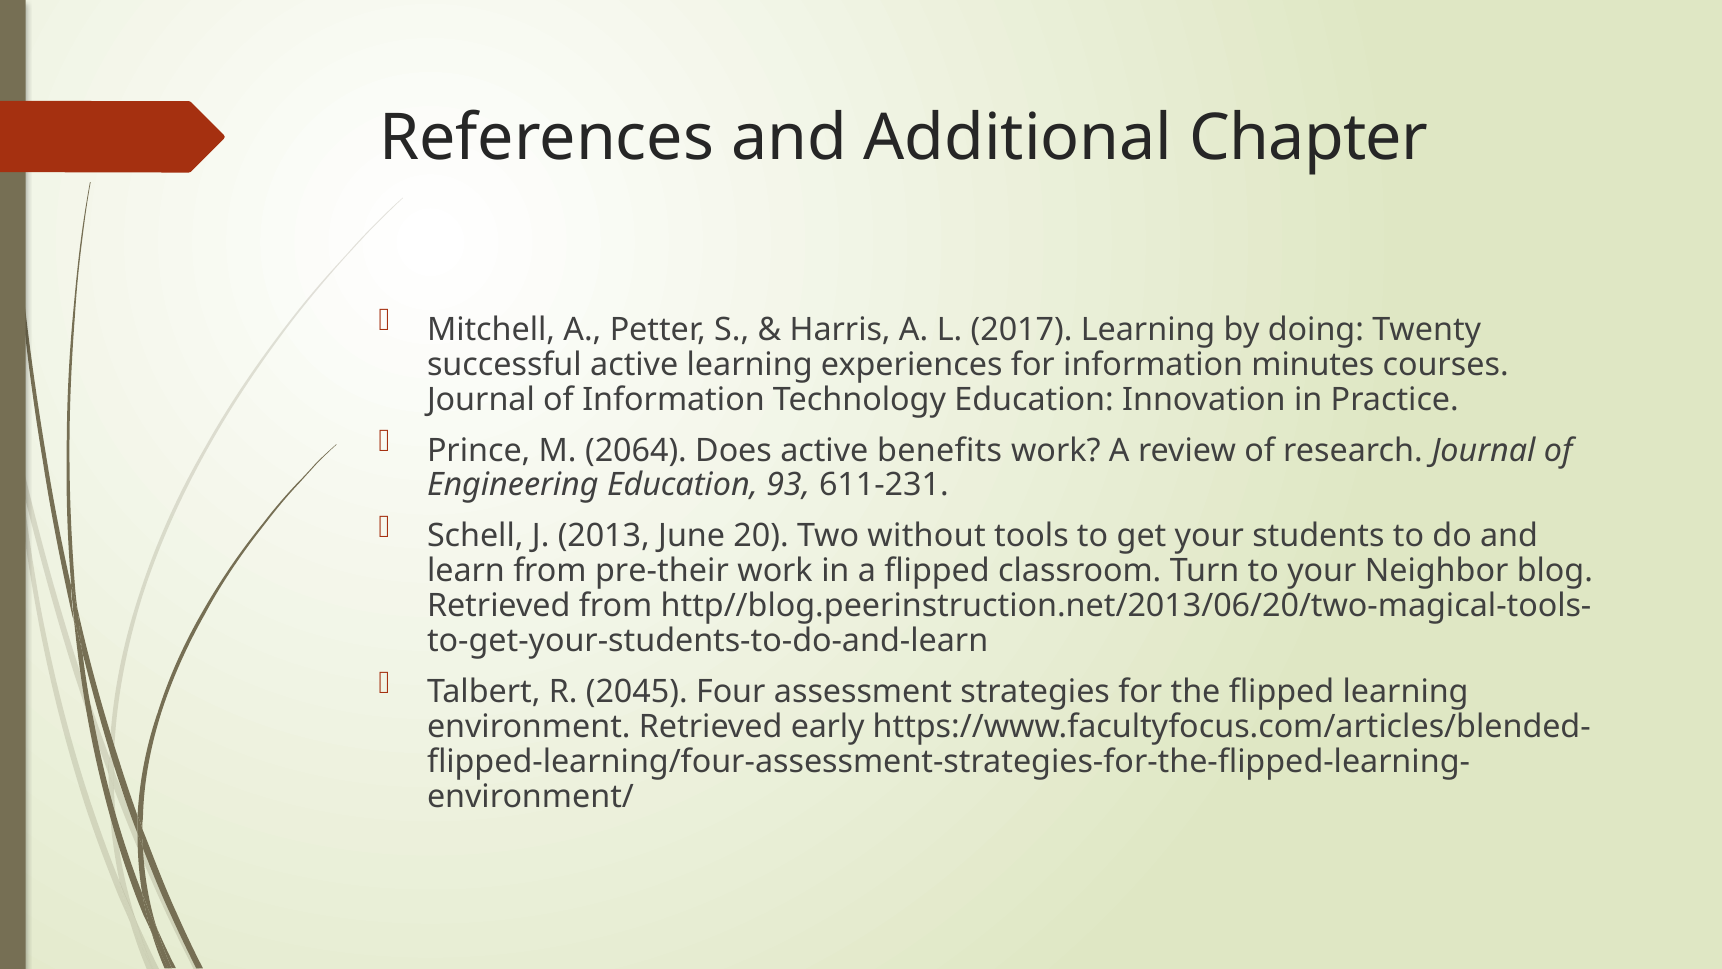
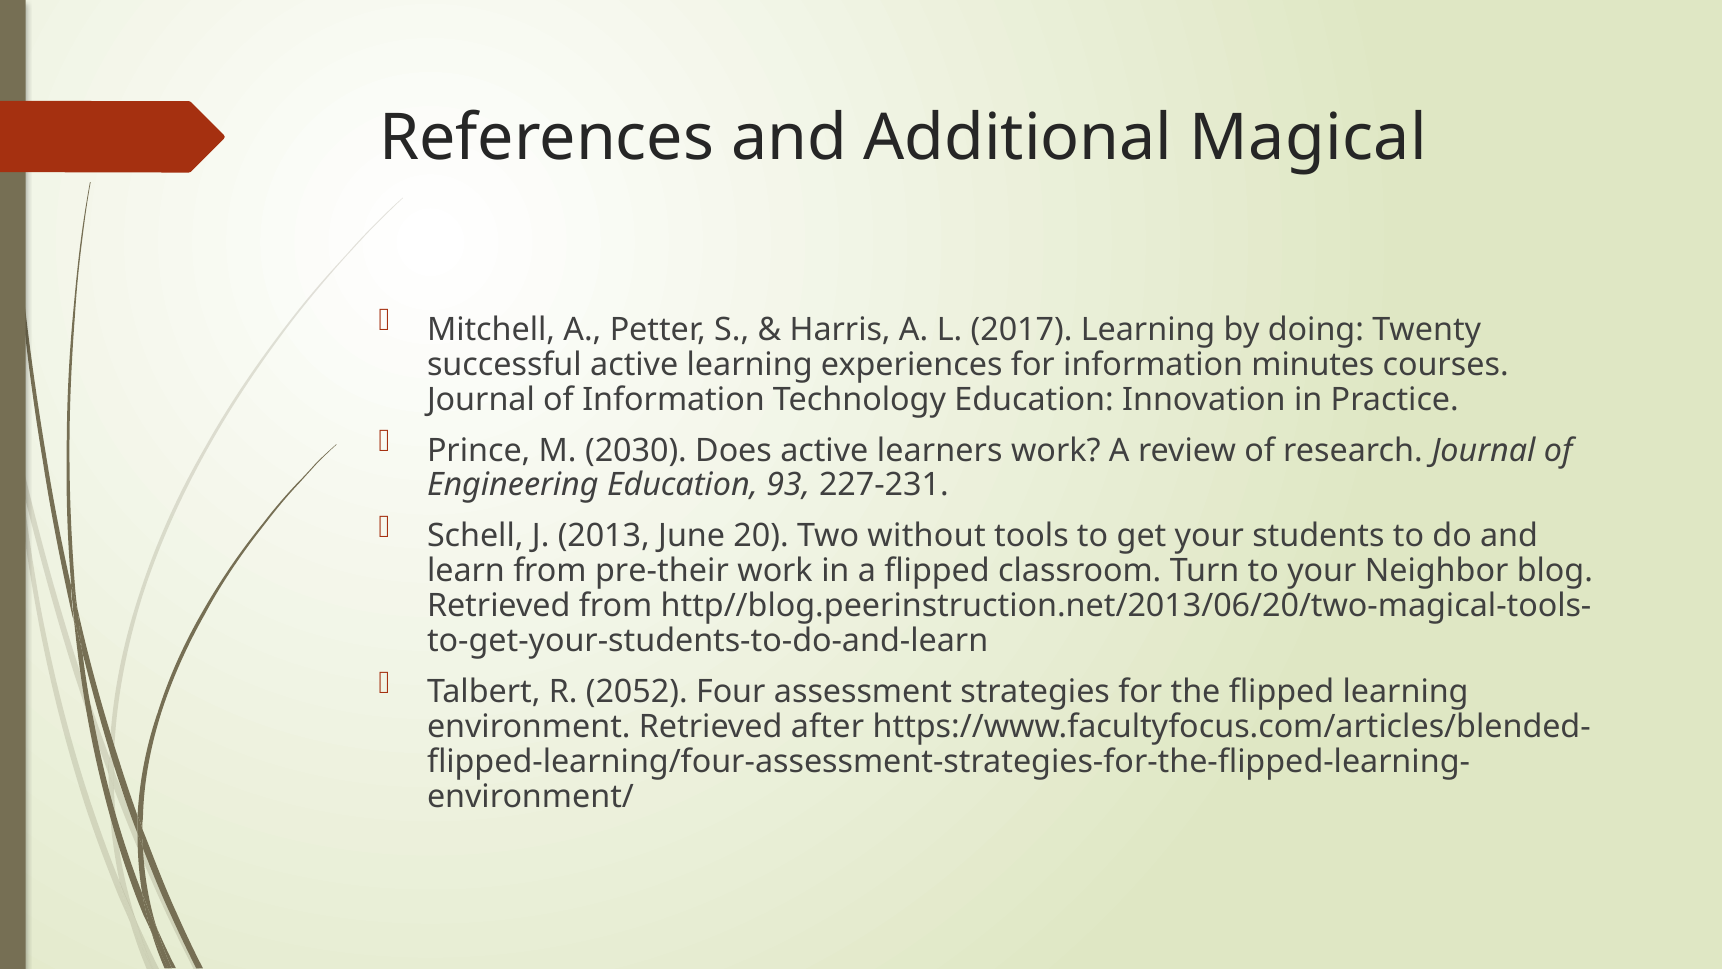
Chapter: Chapter -> Magical (1308, 138)
2064: 2064 -> 2030 (636, 450)
benefits: benefits -> learners (940, 450)
611-231: 611-231 -> 227-231 (884, 485)
2045: 2045 -> 2052 (637, 692)
early: early -> after (827, 727)
